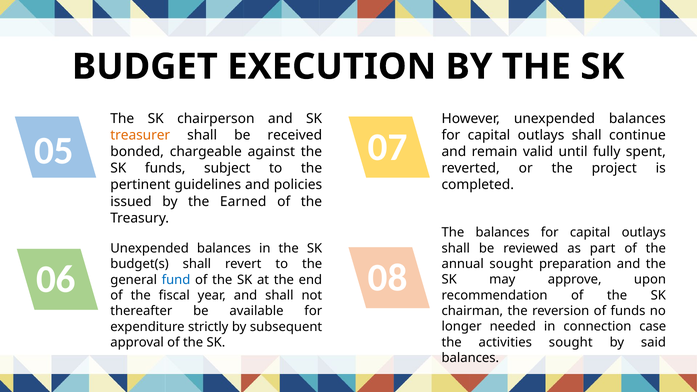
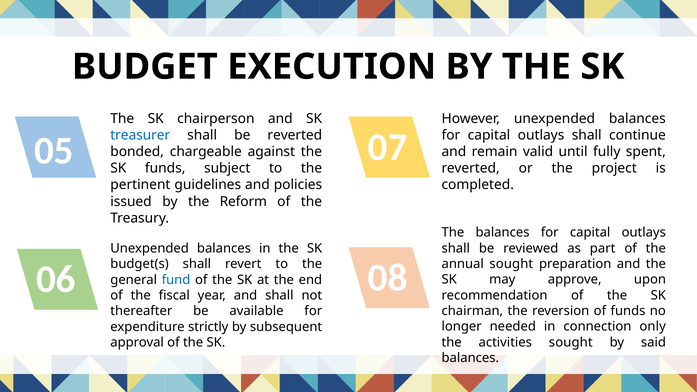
treasurer colour: orange -> blue (140, 135)
be received: received -> reverted (295, 135)
Earned: Earned -> Reform (243, 201)
case: case -> only (653, 327)
